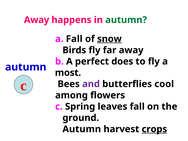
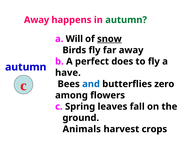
a Fall: Fall -> Will (74, 39)
most: most -> have (68, 73)
and colour: purple -> blue (91, 84)
cool: cool -> zero (164, 84)
Autumn: Autumn -> Animals (82, 129)
crops underline: present -> none (154, 129)
